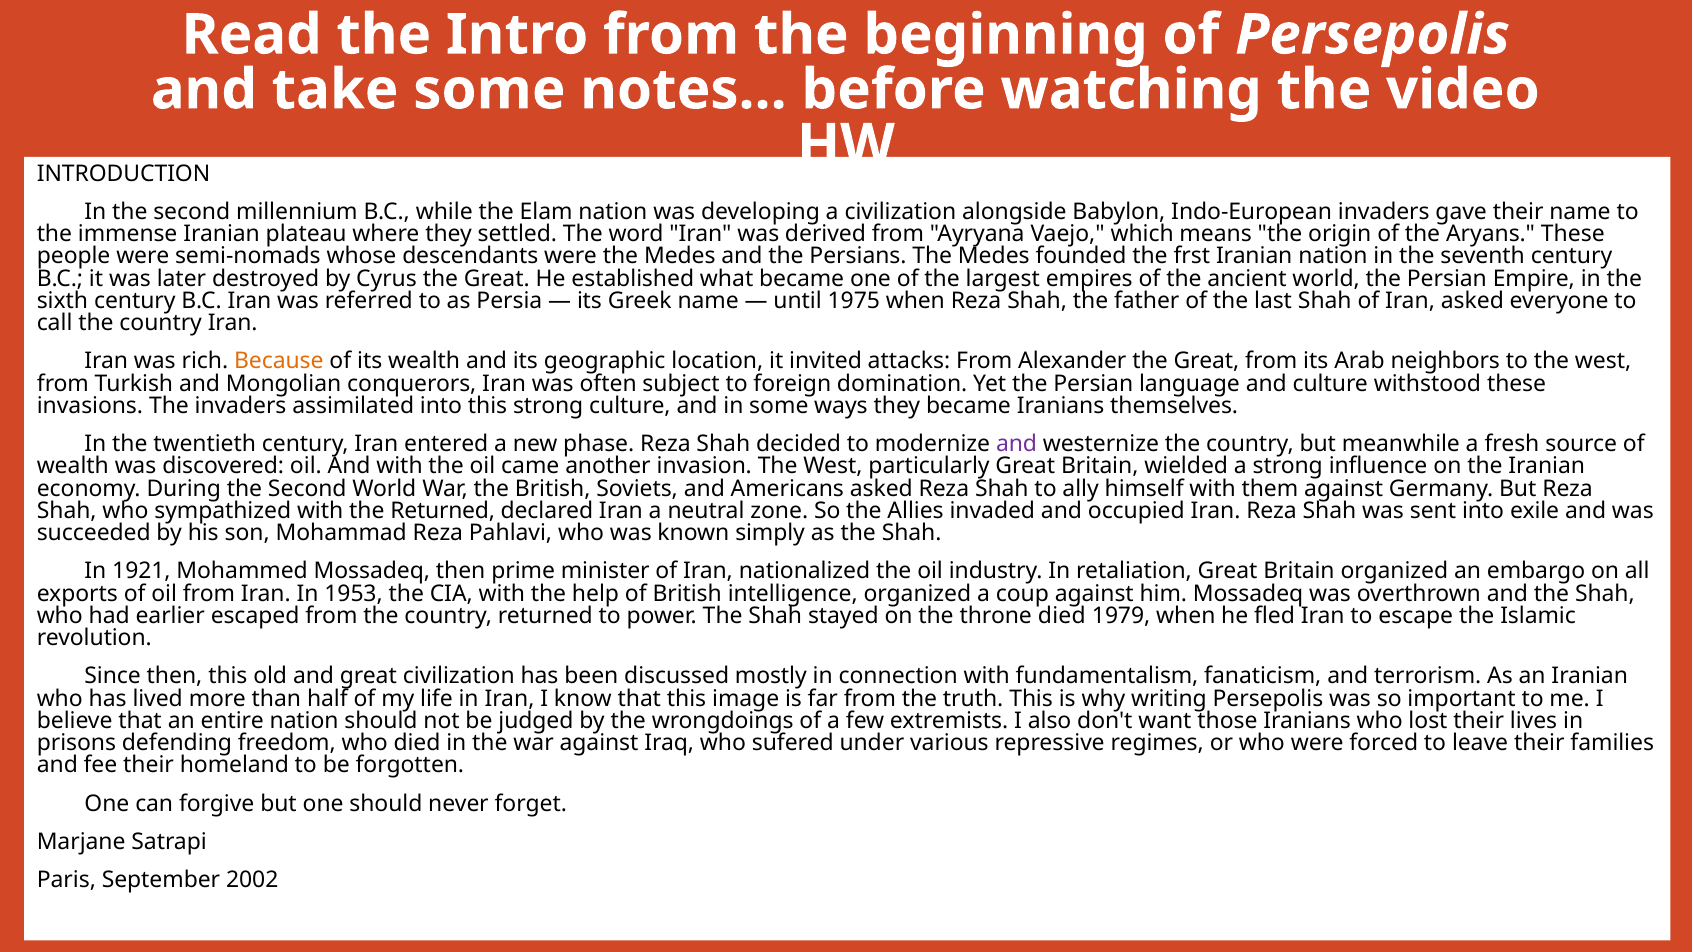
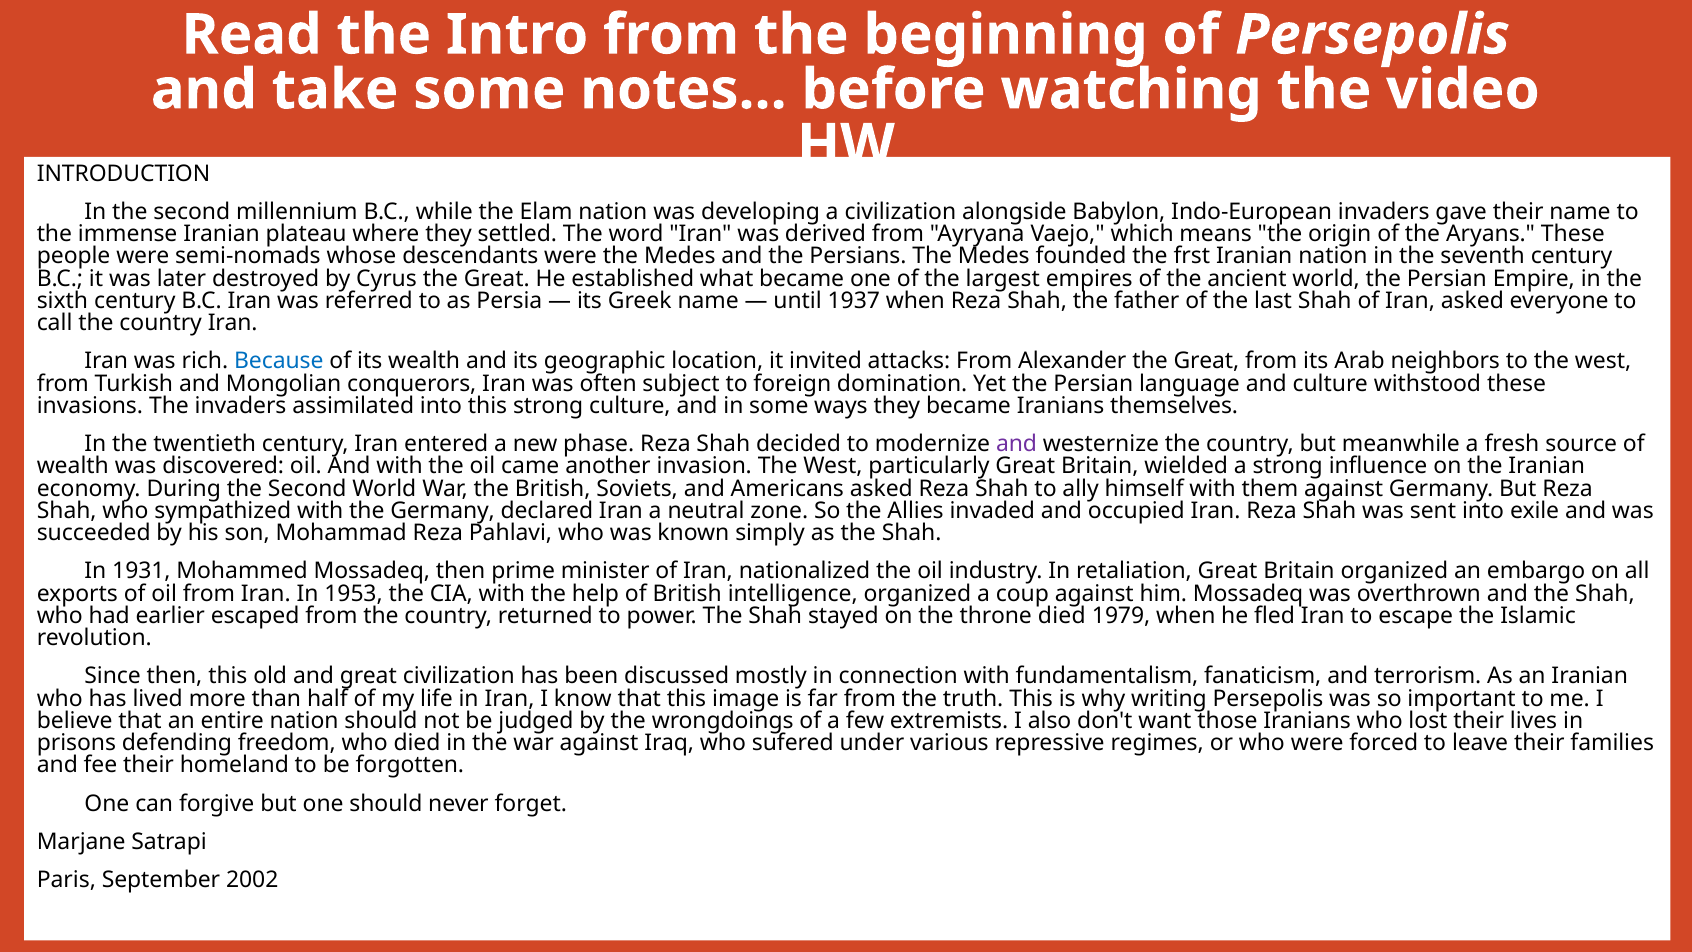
1975: 1975 -> 1937 (854, 301)
Because colour: orange -> blue (279, 361)
the Returned: Returned -> Germany (443, 511)
1921: 1921 -> 1931 (141, 571)
